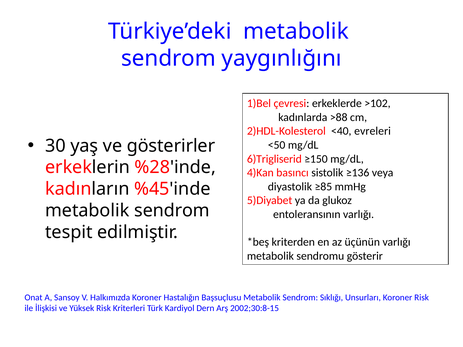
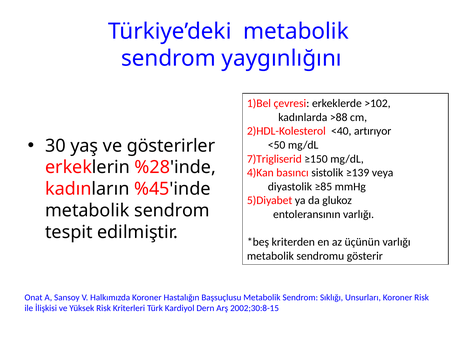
evreleri: evreleri -> artırıyor (373, 131)
6)Trigliserid: 6)Trigliserid -> 7)Trigliserid (274, 159)
≥136: ≥136 -> ≥139 (358, 173)
